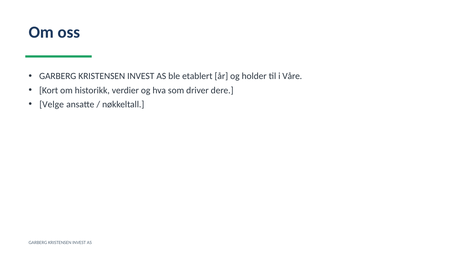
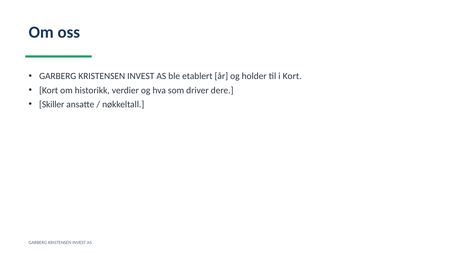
i Våre: Våre -> Kort (292, 76)
Velge: Velge -> Skiller (52, 104)
